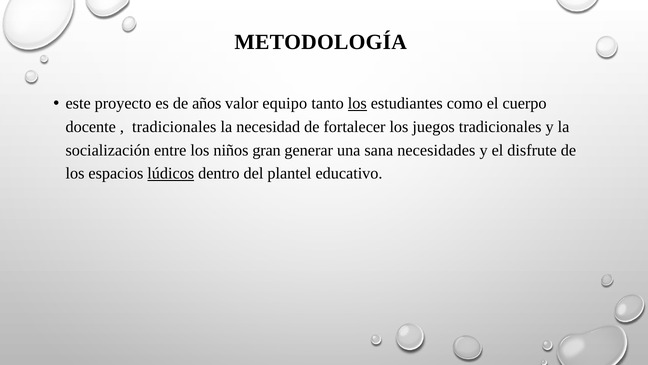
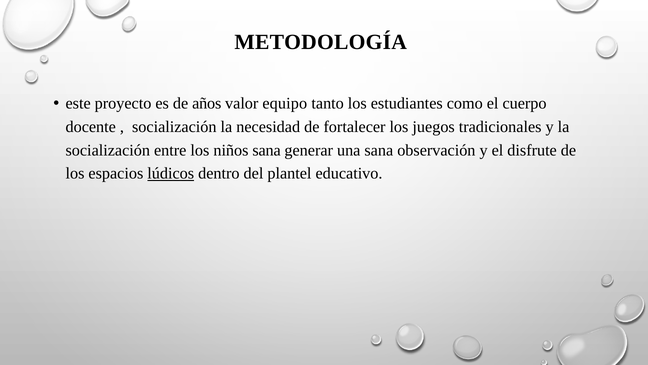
los underline: present -> none (357, 103)
tradicionales: tradicionales -> socialización (174, 127)
niños gran: gran -> sana (267, 150)
necesidades: necesidades -> observación (436, 150)
